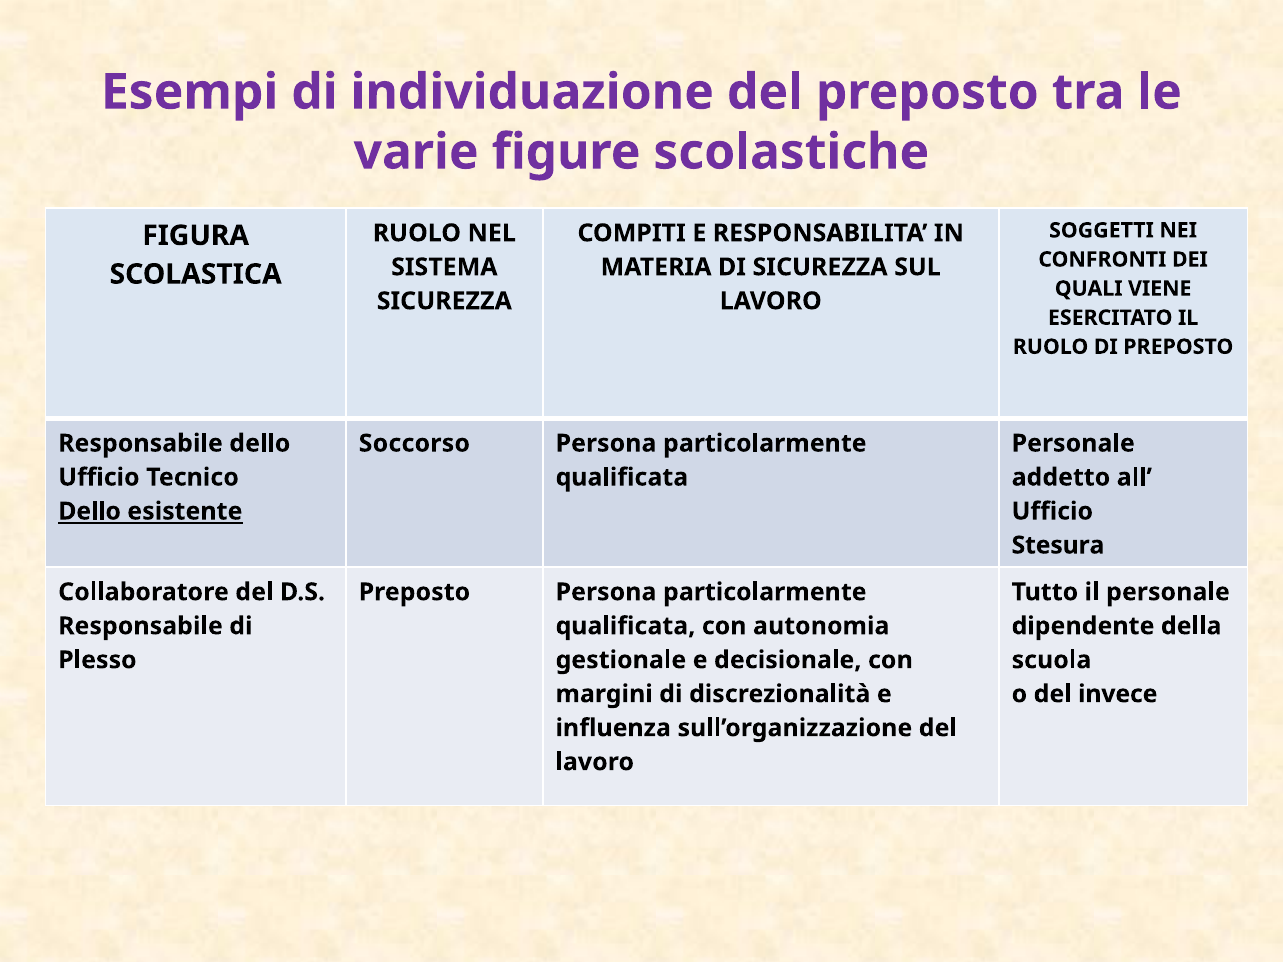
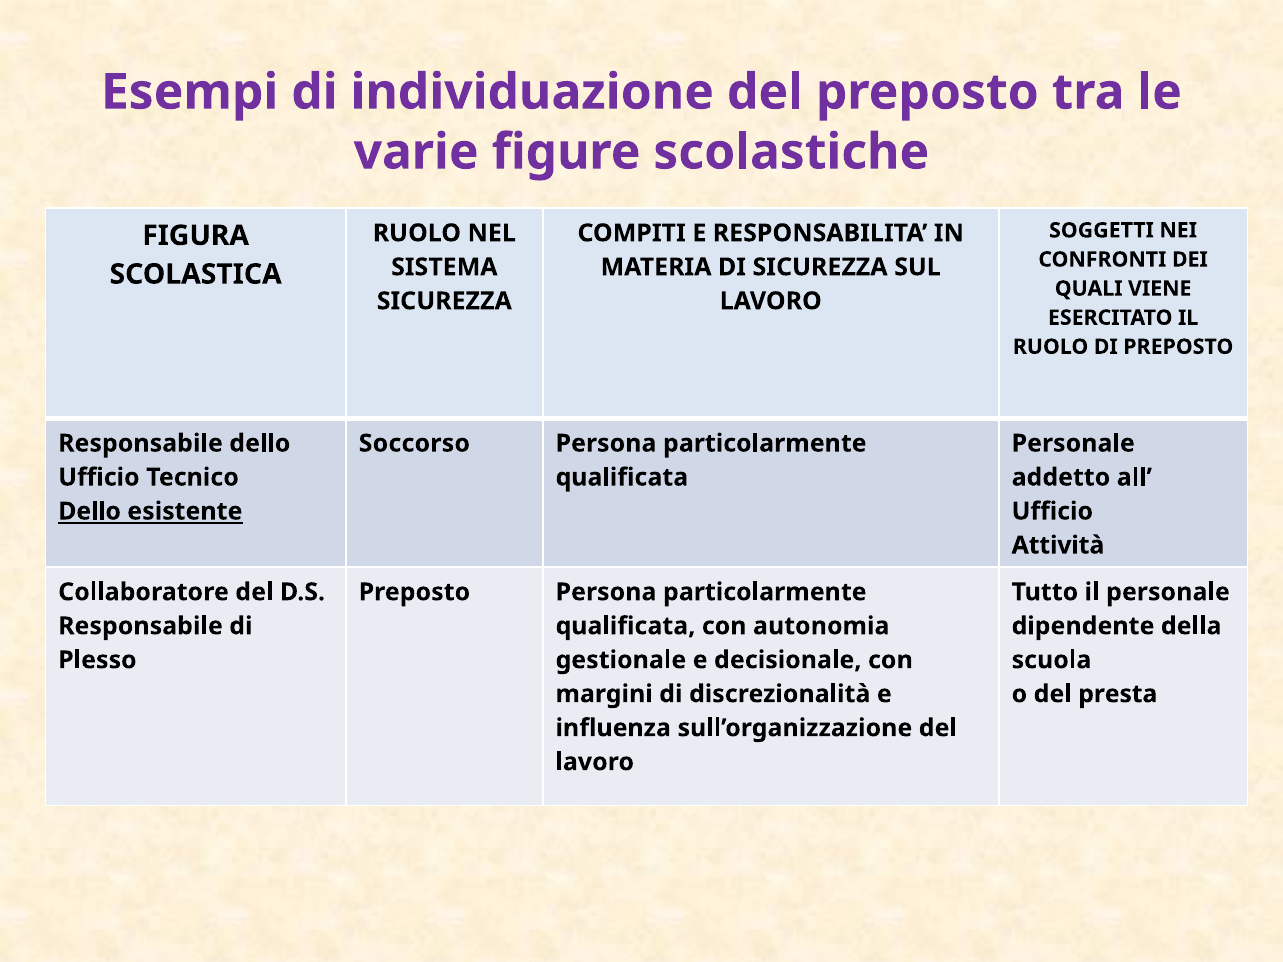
Stesura: Stesura -> Attività (1058, 545)
invece: invece -> presta (1118, 694)
